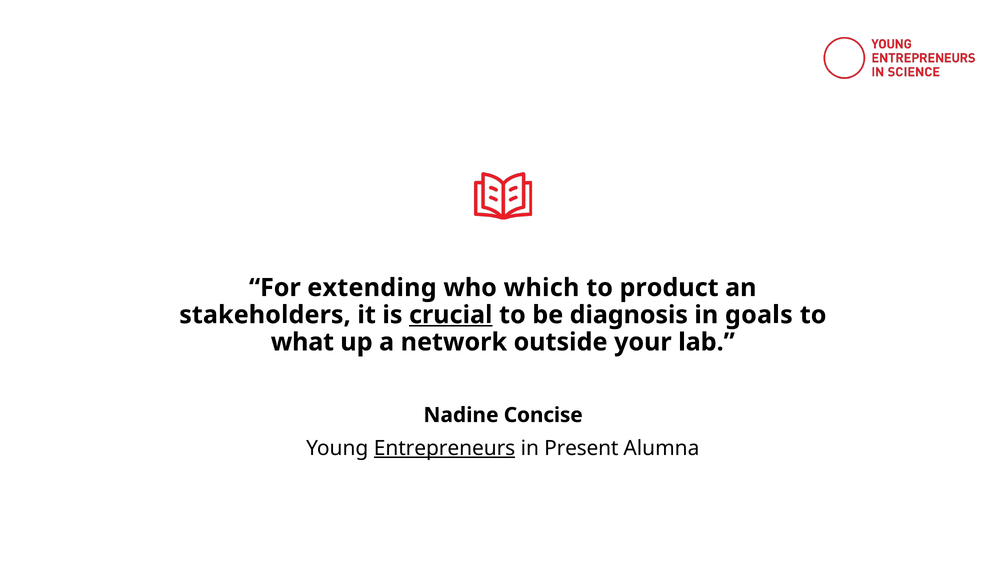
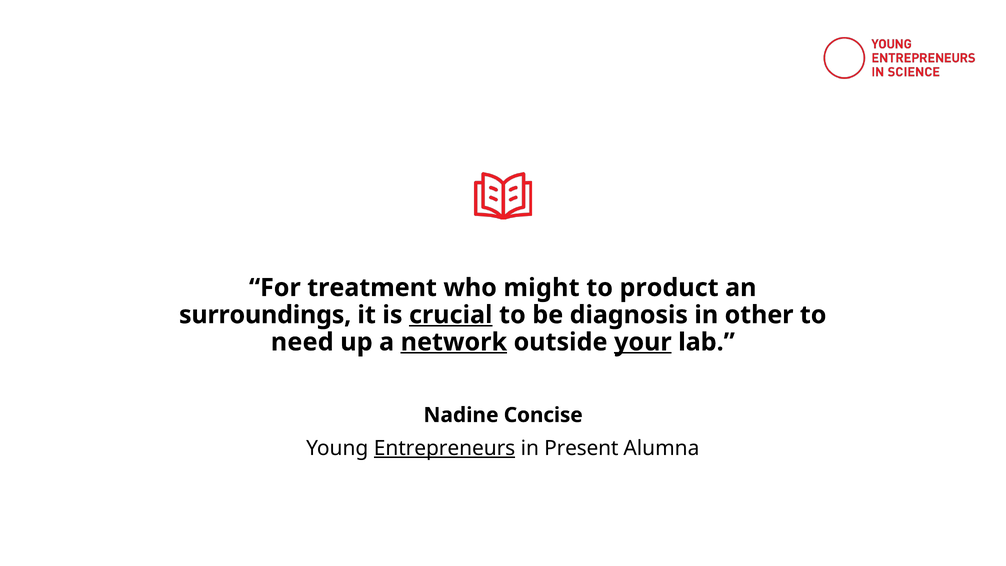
extending: extending -> treatment (372, 288)
which: which -> might (542, 288)
stakeholders: stakeholders -> surroundings (265, 315)
goals: goals -> other (759, 315)
what: what -> need (302, 342)
network underline: none -> present (454, 342)
your underline: none -> present (643, 342)
